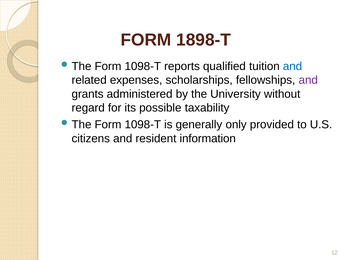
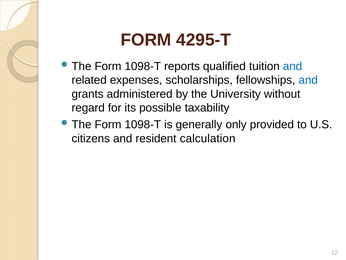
1898-T: 1898-T -> 4295-T (204, 40)
and colour: purple -> blue (308, 80)
information: information -> calculation (208, 138)
